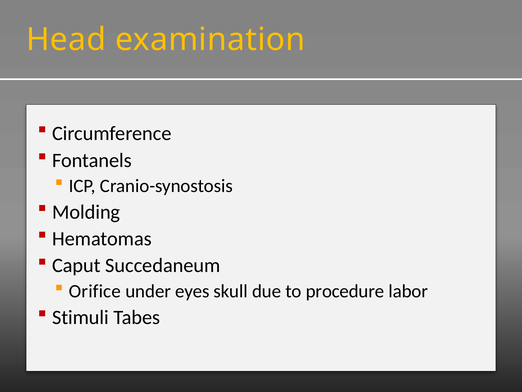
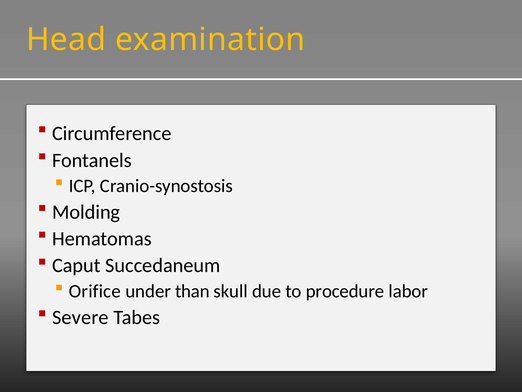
eyes: eyes -> than (192, 291)
Stimuli: Stimuli -> Severe (80, 317)
